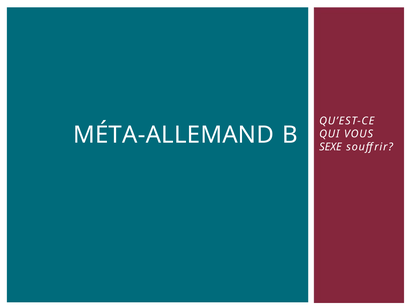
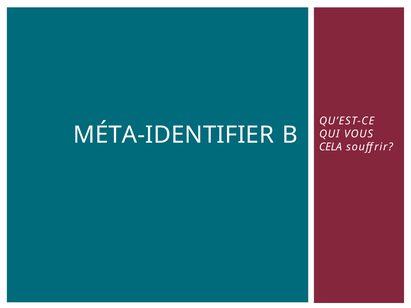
MÉTA-ALLEMAND: MÉTA-ALLEMAND -> MÉTA-IDENTIFIER (174, 135)
SEXE: SEXE -> CELA (331, 147)
